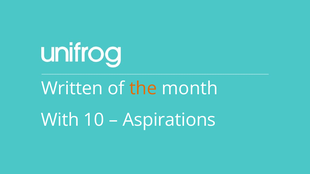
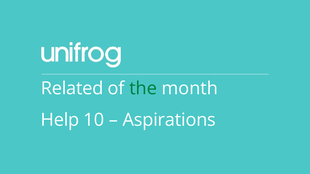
Written: Written -> Related (72, 89)
the colour: orange -> green (143, 89)
With: With -> Help (60, 120)
